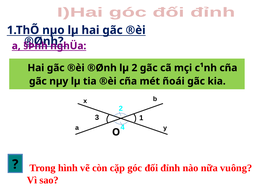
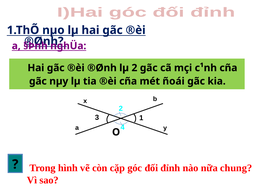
vuông: vuông -> chung (236, 168)
